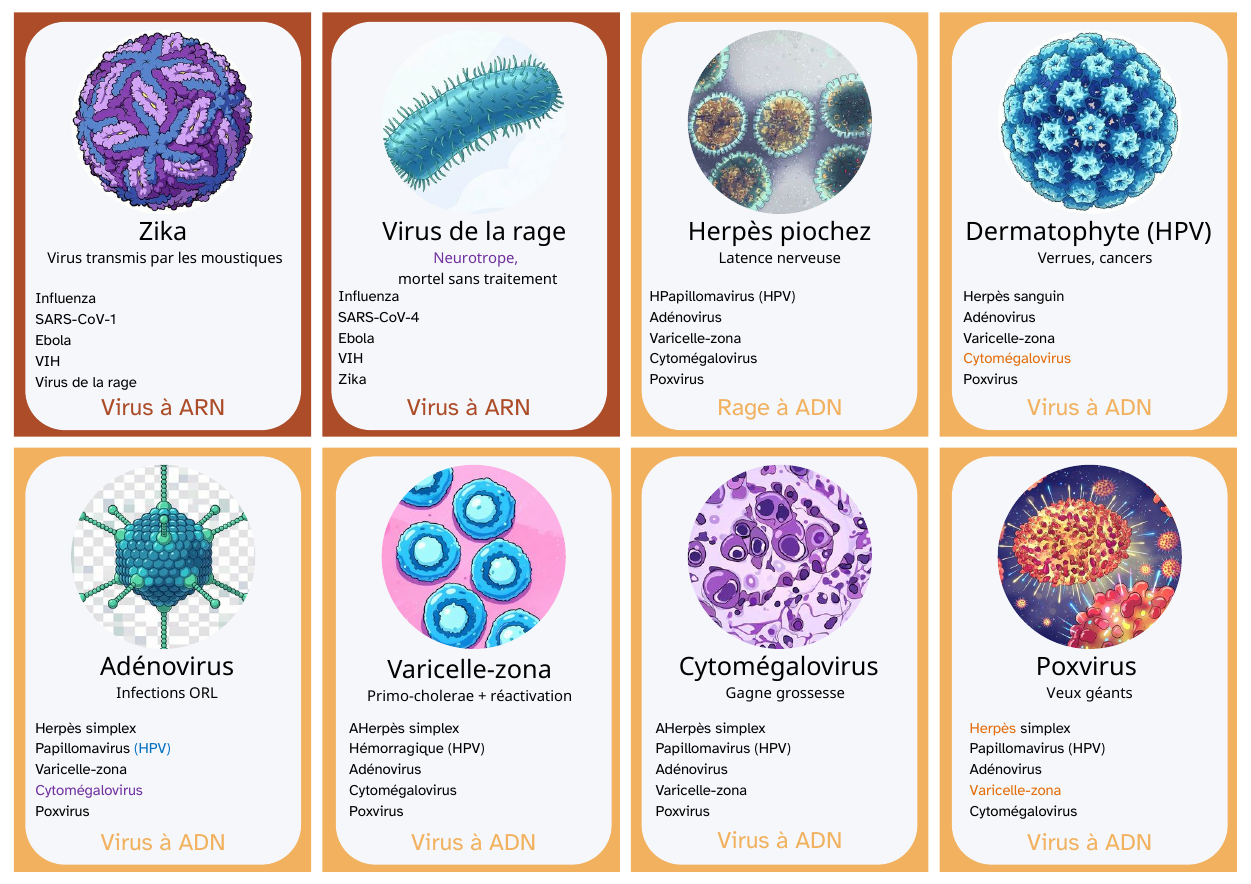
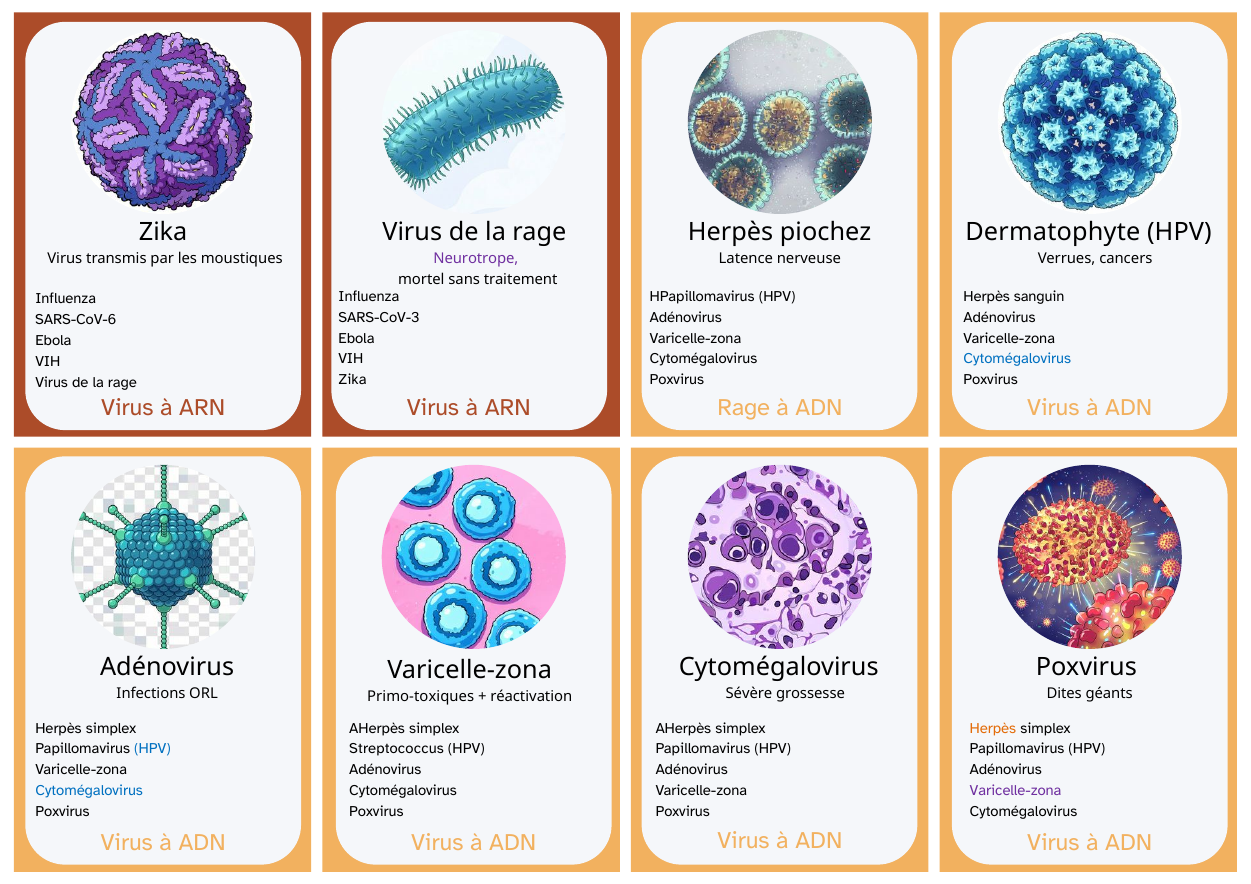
SARS-CoV-4: SARS-CoV-4 -> SARS-CoV-3 (379, 317)
SARS-CoV-1: SARS-CoV-1 -> SARS-CoV-6 (76, 320)
Cytomégalovirus colour: orange -> blue (1017, 359)
Gagne: Gagne -> Sévère (749, 694)
Veux: Veux -> Dites (1064, 694)
Primo-cholerae: Primo-cholerae -> Primo-toxiques (421, 696)
Hémorragique: Hémorragique -> Streptococcus (397, 749)
Cytomégalovirus colour: purple -> blue (89, 791)
Varicelle-zona colour: orange -> purple (1016, 791)
